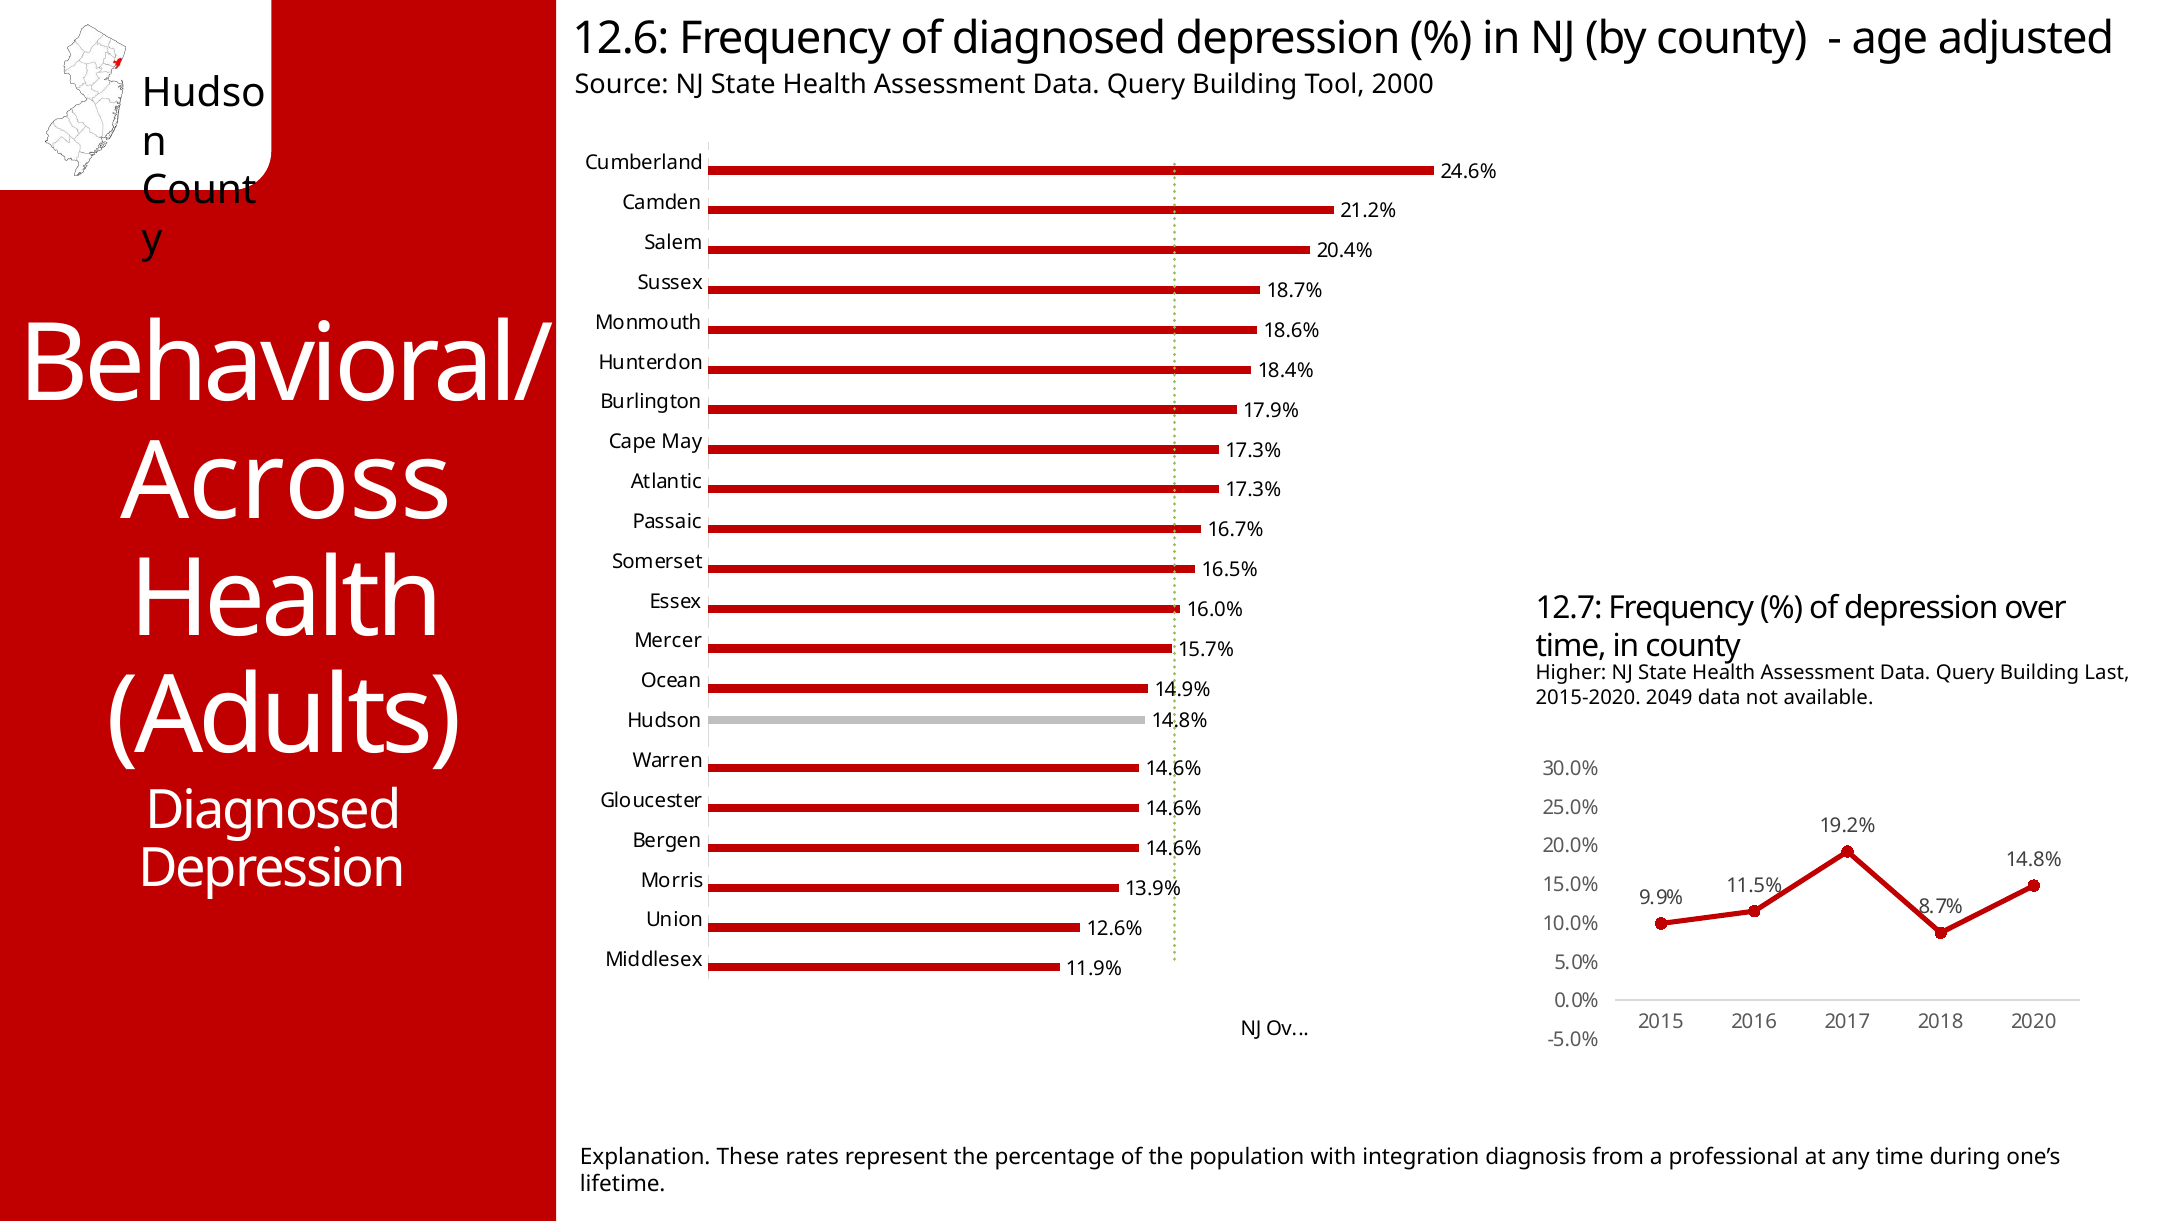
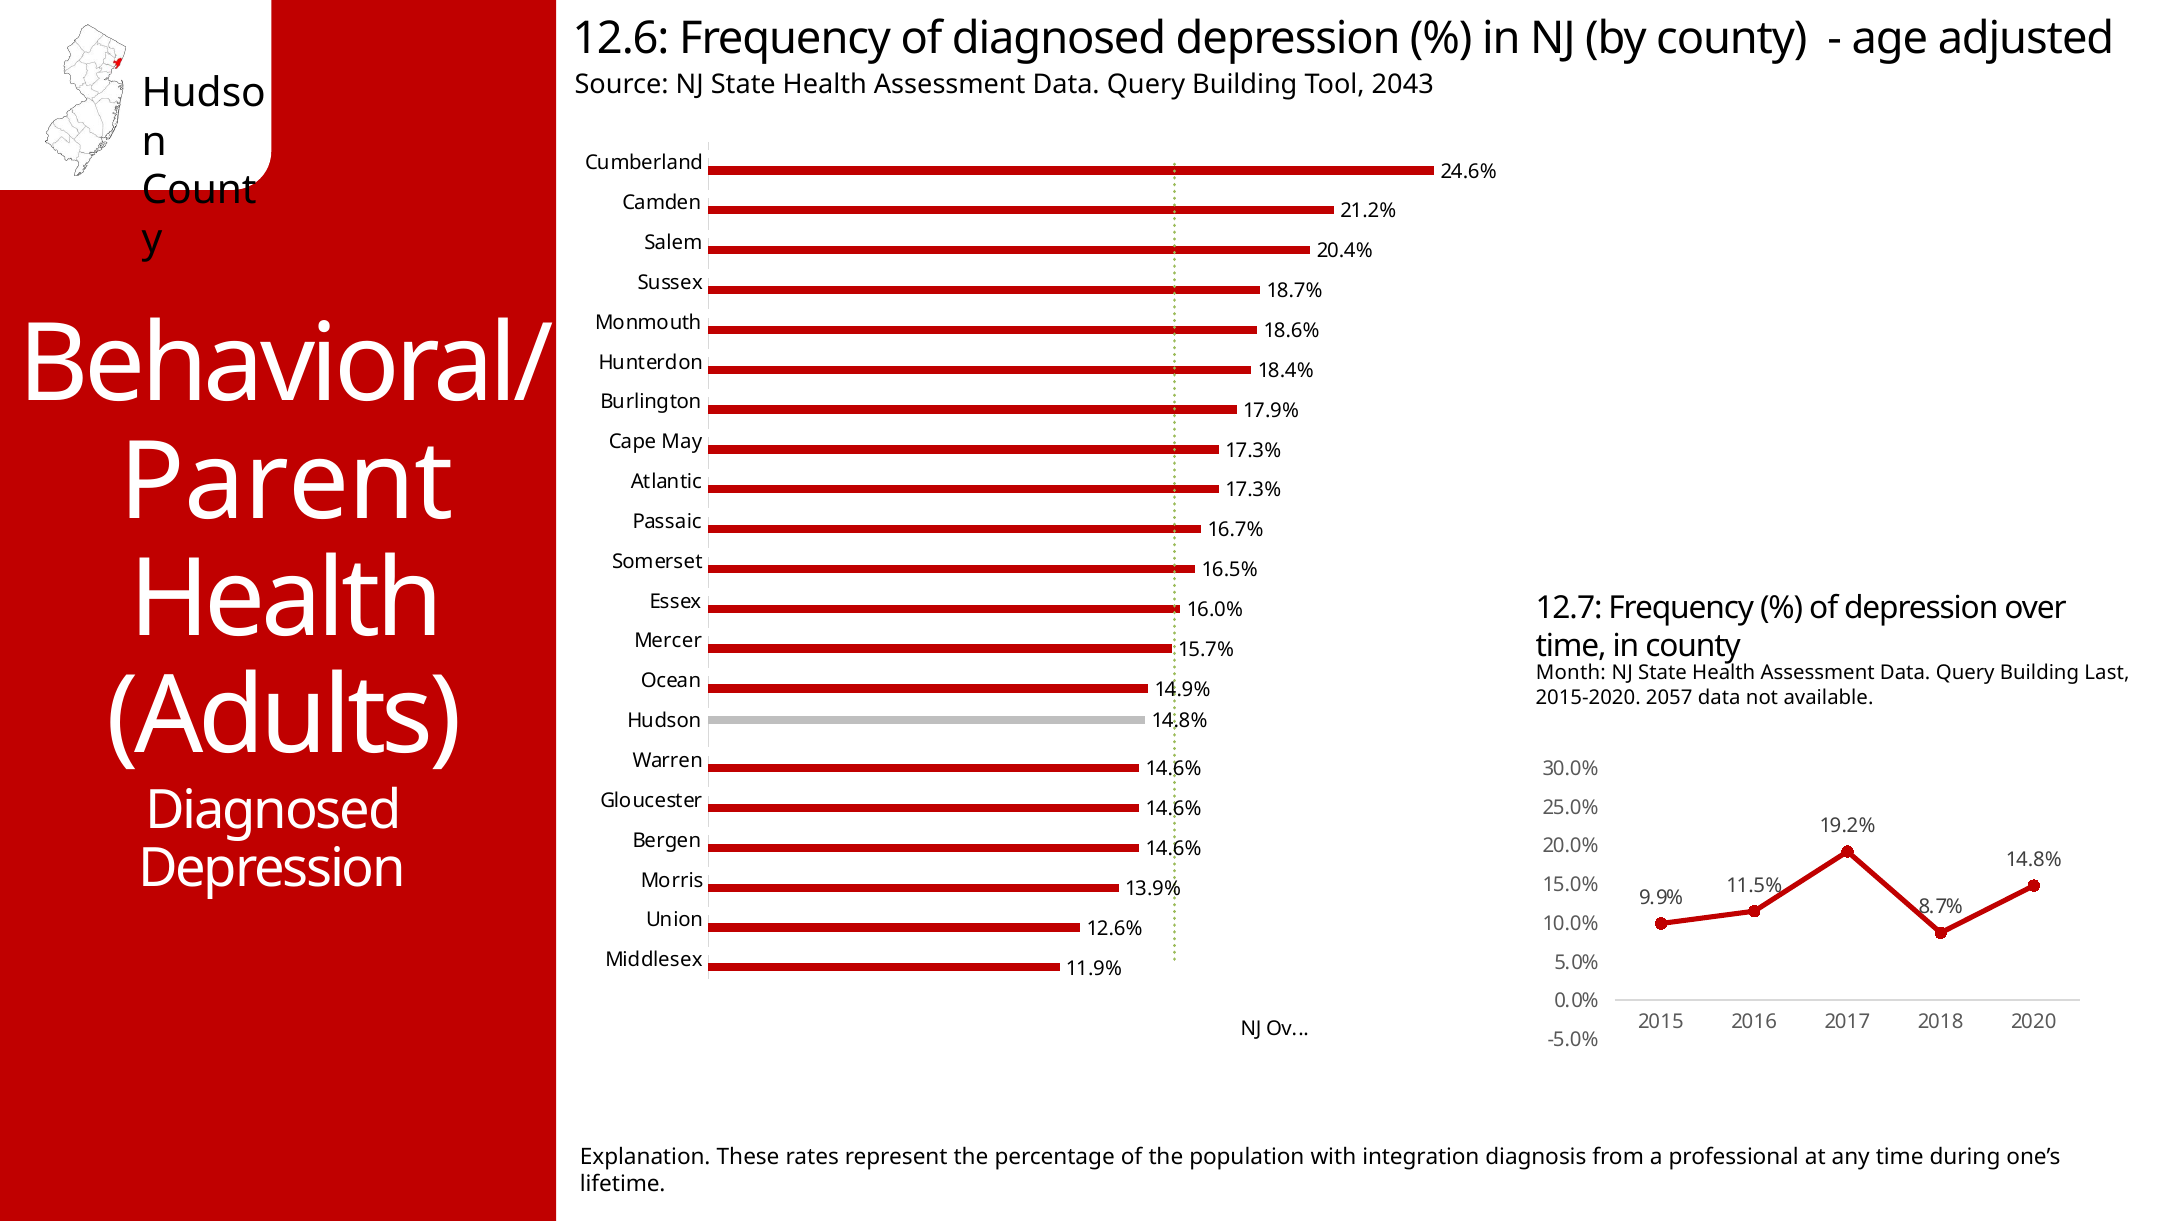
2000: 2000 -> 2043 (1403, 85)
Across: Across -> Parent (287, 482)
Higher: Higher -> Month (1571, 673)
2049: 2049 -> 2057 (1669, 697)
